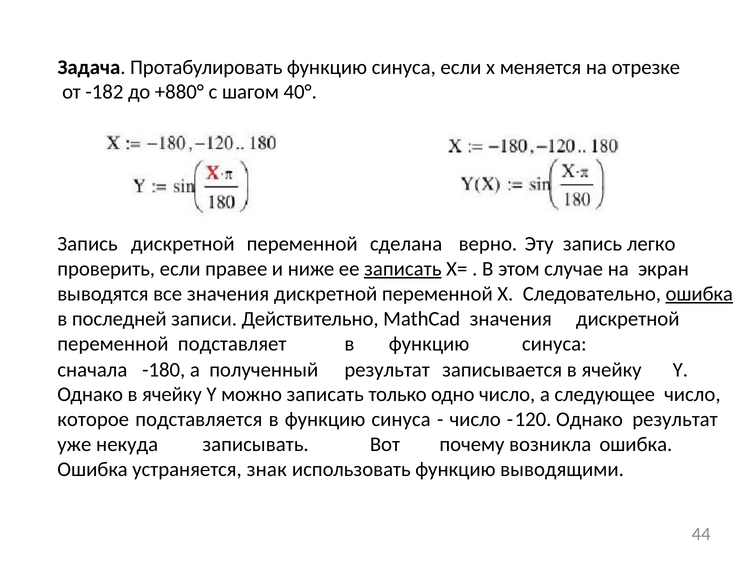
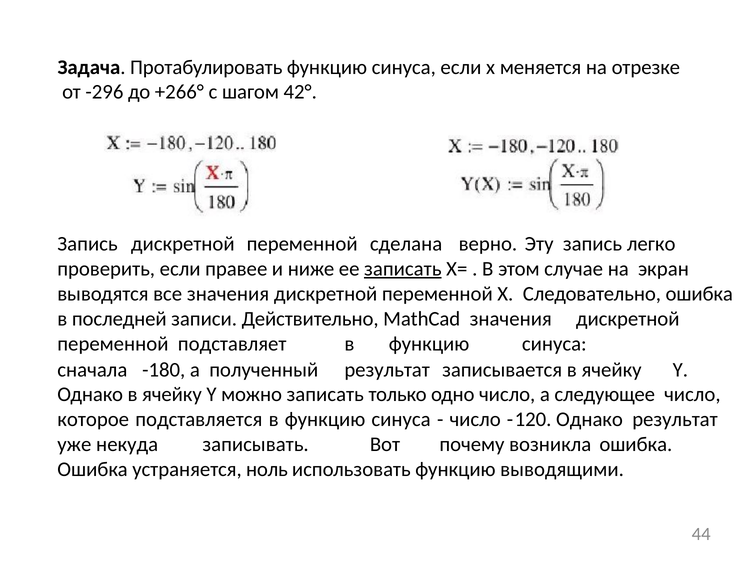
-182: -182 -> -296 (104, 92)
+880°: +880° -> +266° (179, 92)
40°: 40° -> 42° (300, 92)
ошибка underline: present -> none (699, 294)
знак: знак -> ноль (267, 469)
